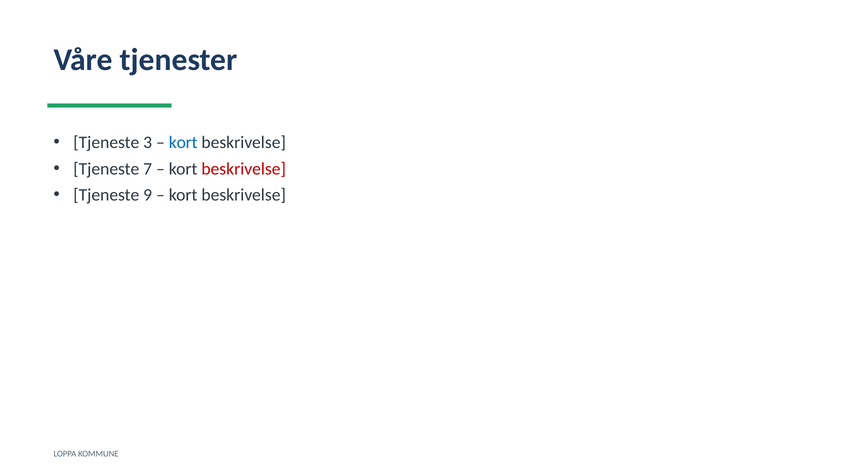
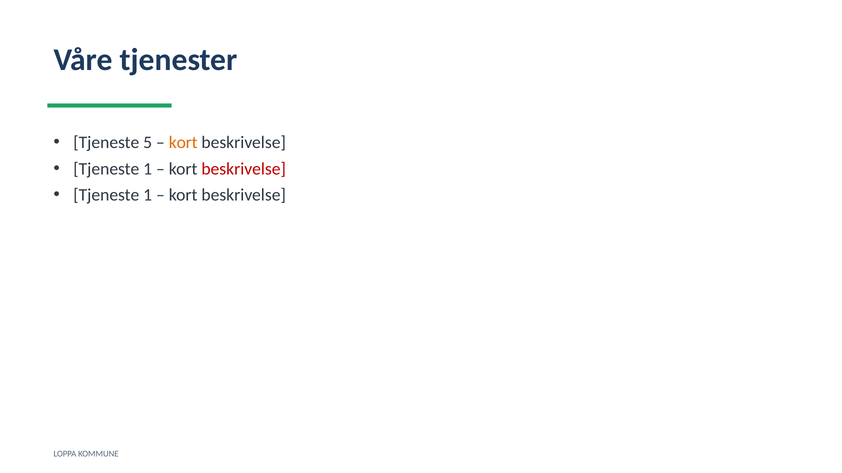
3: 3 -> 5 (148, 143)
kort colour: blue -> orange (183, 143)
7: 7 -> 1 (148, 169)
9: 9 -> 1 (148, 195)
